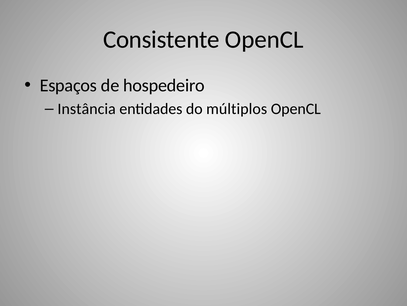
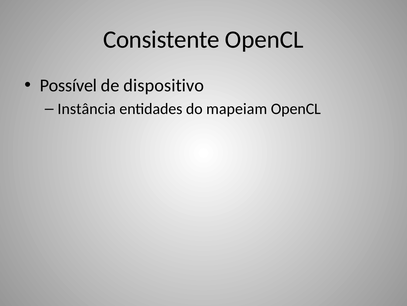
Espaços: Espaços -> Possível (68, 85)
hospedeiro: hospedeiro -> dispositivo (164, 85)
múltiplos: múltiplos -> mapeiam (237, 109)
